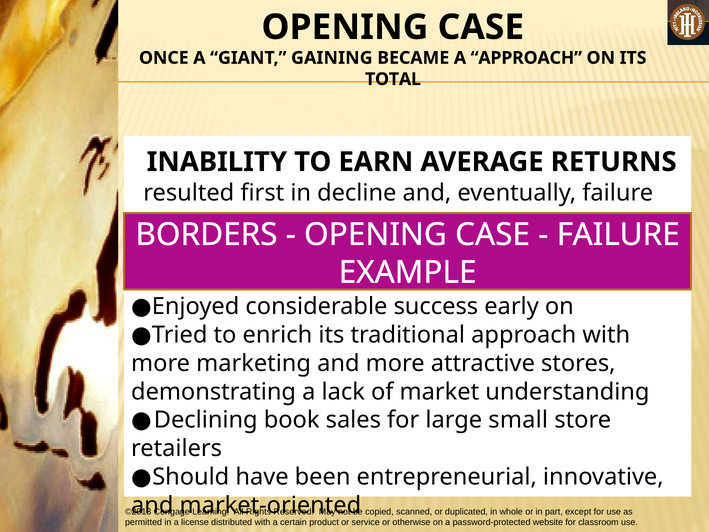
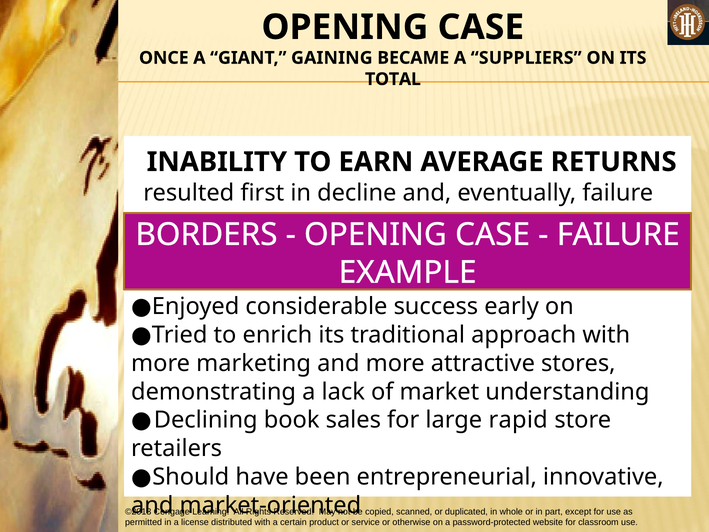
A APPROACH: APPROACH -> SUPPLIERS (526, 58)
small: small -> rapid (518, 420)
